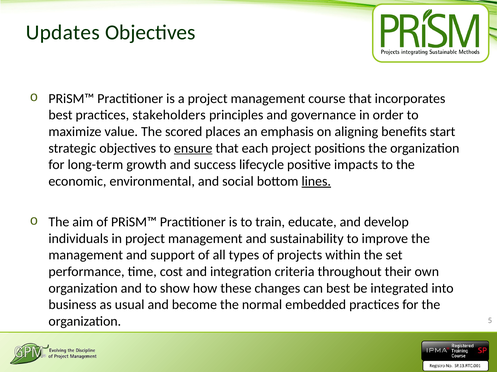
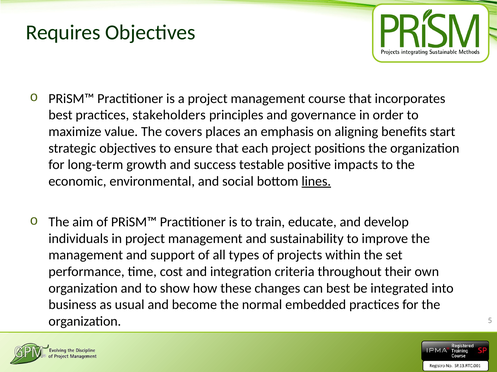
Updates: Updates -> Requires (63, 33)
scored: scored -> covers (184, 132)
ensure underline: present -> none (193, 148)
lifecycle: lifecycle -> testable (262, 165)
